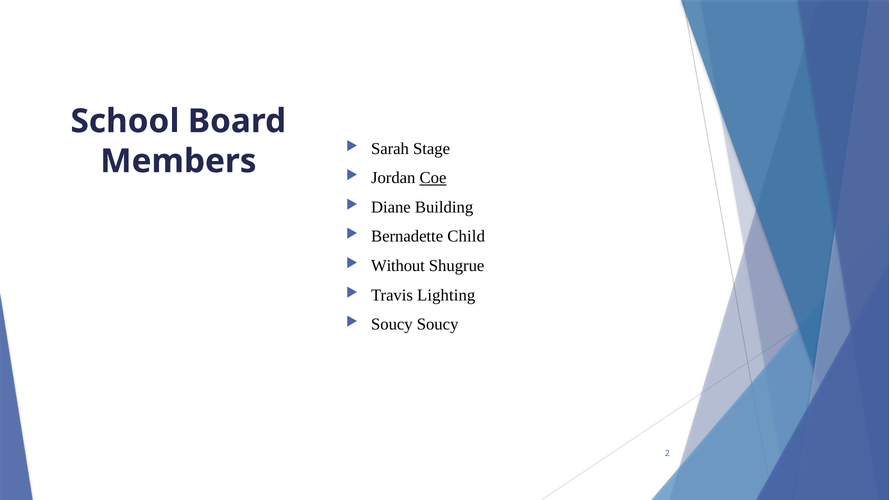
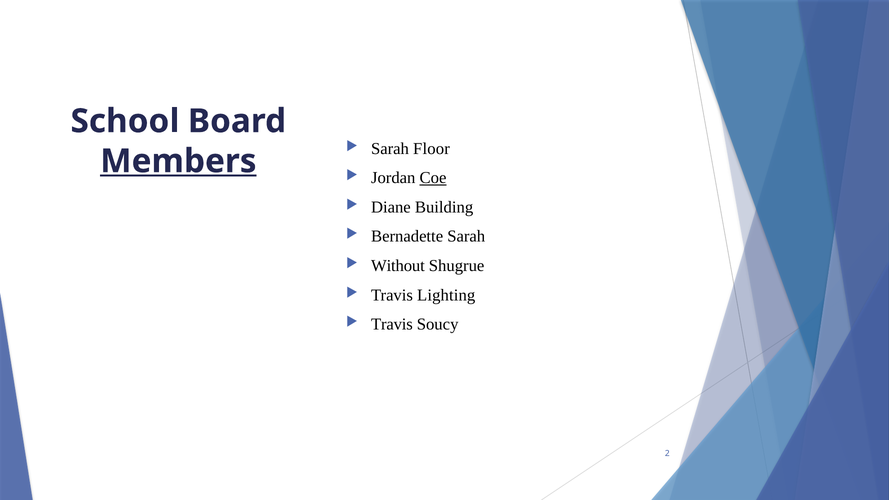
Stage: Stage -> Floor (432, 149)
Members underline: none -> present (178, 161)
Bernadette Child: Child -> Sarah (466, 237)
Soucy: Soucy -> Travis (392, 324)
